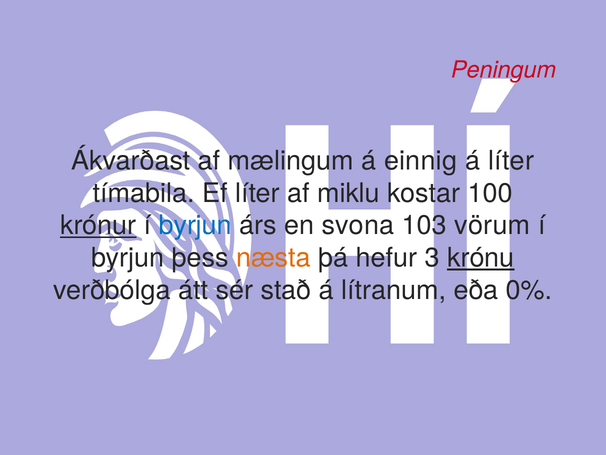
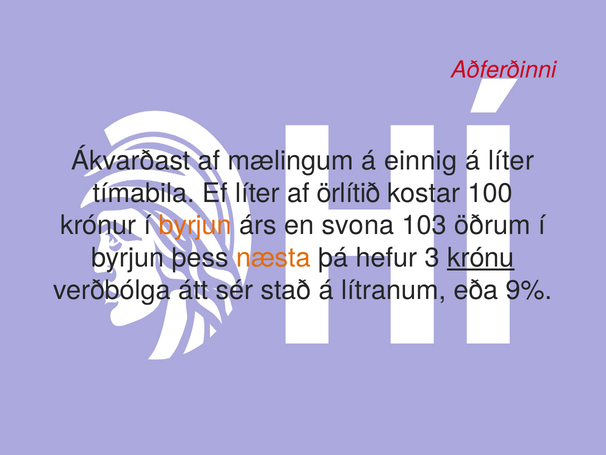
Peningum: Peningum -> Aðferðinni (504, 70)
miklu: miklu -> örlítið (349, 193)
krónur underline: present -> none (98, 225)
byrjun colour: blue -> orange (195, 225)
vörum: vörum -> öðrum (492, 225)
0%: 0% -> 9% (529, 290)
